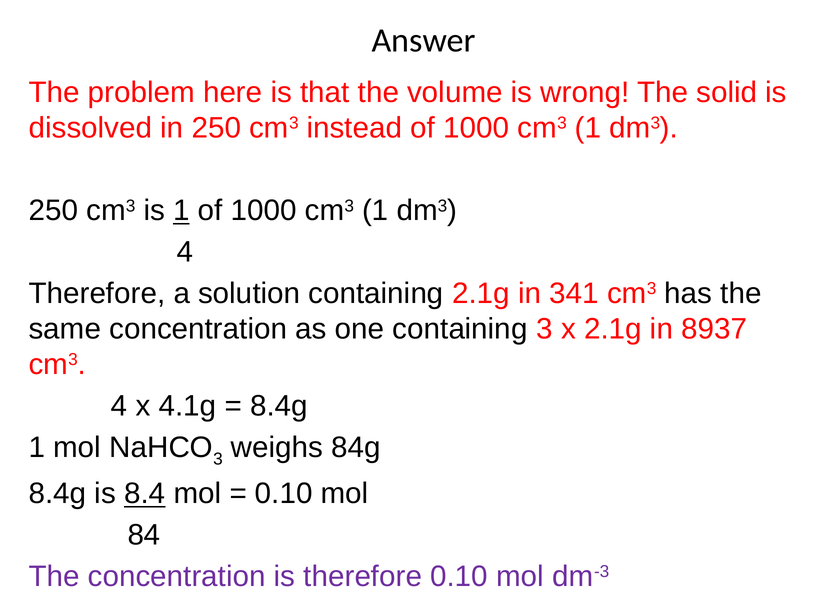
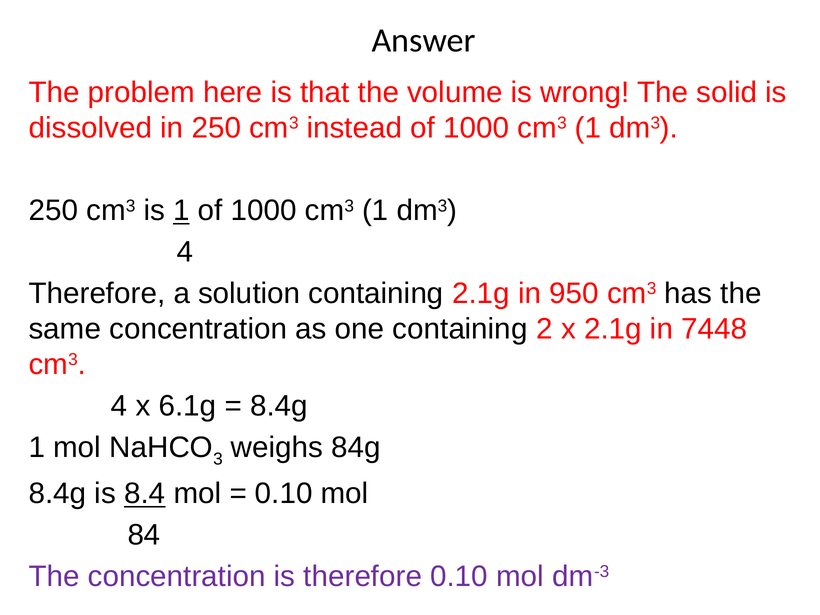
341: 341 -> 950 (574, 293)
containing 3: 3 -> 2 (545, 329)
8937: 8937 -> 7448 (714, 329)
4.1g: 4.1g -> 6.1g (187, 406)
